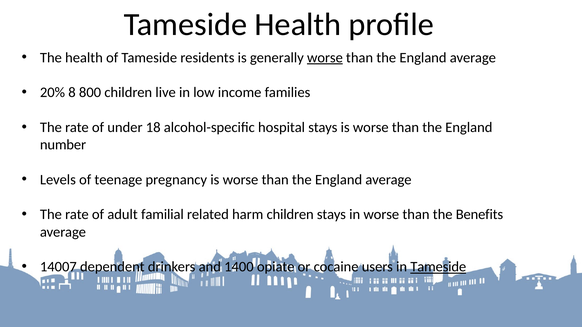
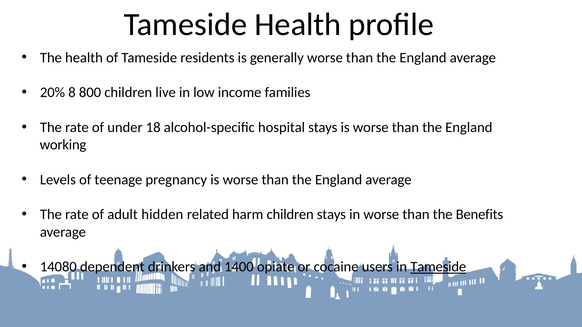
worse underline: present -> none (325, 58)
number: number -> working (63, 145)
familial: familial -> hidden (162, 215)
14007: 14007 -> 14080 (58, 267)
